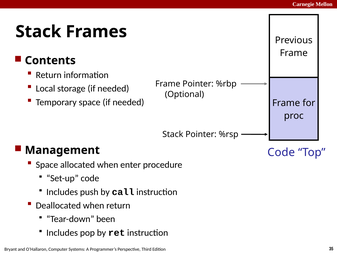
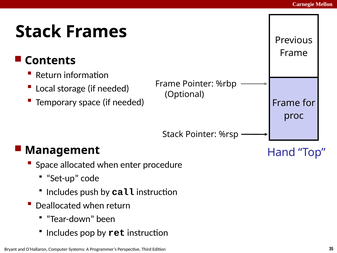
Code: Code -> Hand (281, 152)
